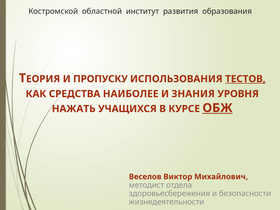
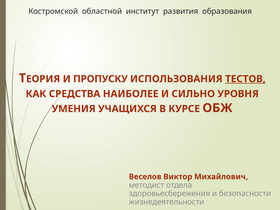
ЗНАНИЯ: ЗНАНИЯ -> СИЛЬНО (193, 94)
НАЖАТЬ: НАЖАТЬ -> УМЕНИЯ (74, 109)
ОБЖ underline: present -> none (218, 108)
